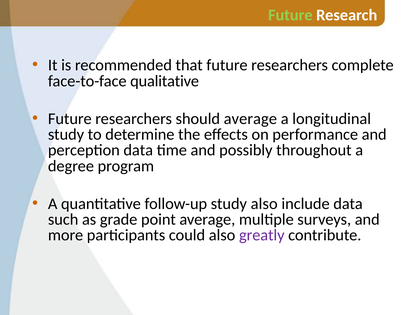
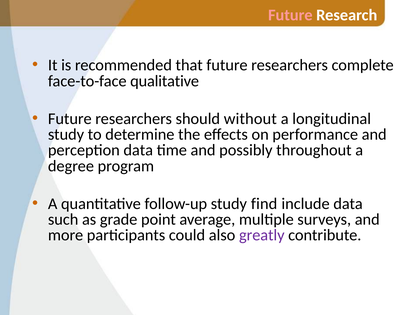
Future colour: light green -> pink (290, 15)
should average: average -> without (250, 119)
study also: also -> find (264, 204)
